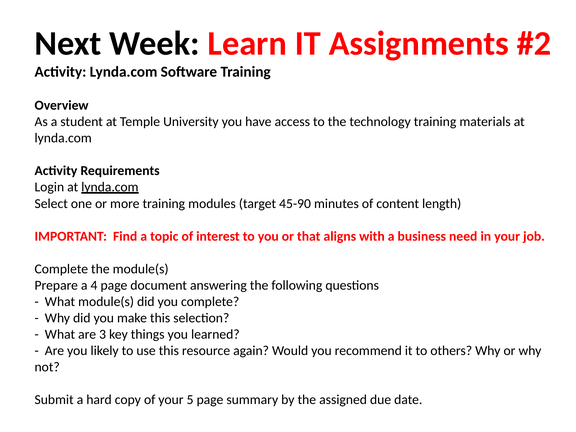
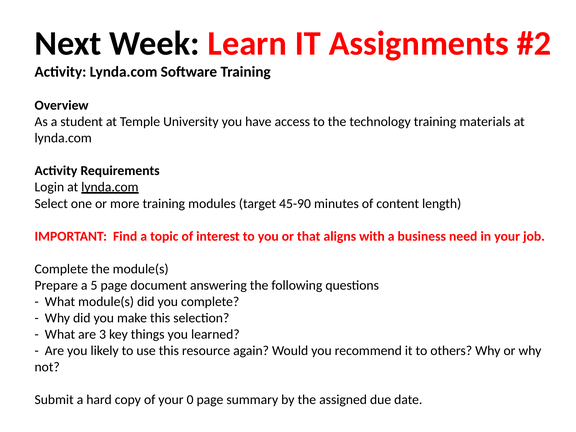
4: 4 -> 5 (94, 285)
5: 5 -> 0 (190, 400)
